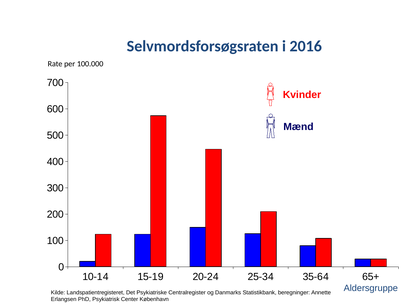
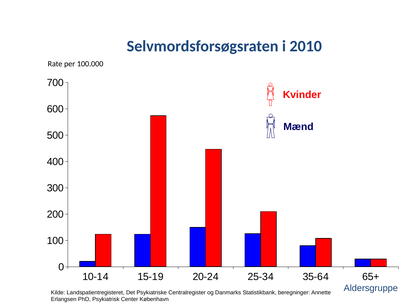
2016: 2016 -> 2010 (306, 46)
